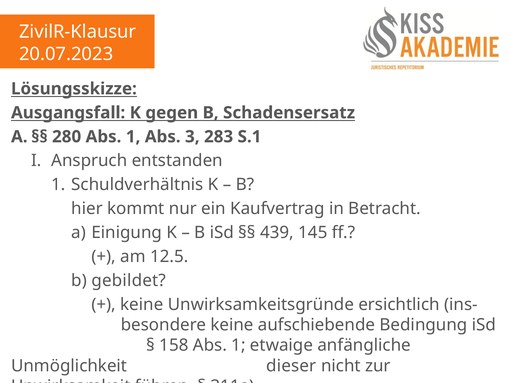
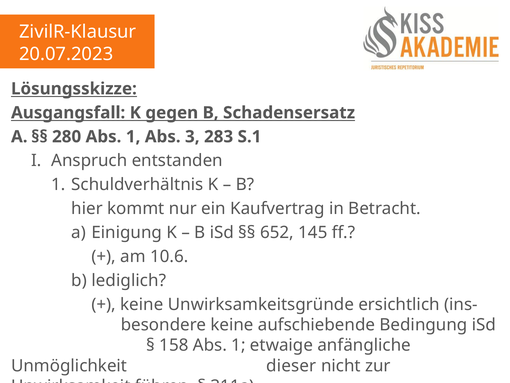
439: 439 -> 652 (277, 232)
12.5: 12.5 -> 10.6 (169, 256)
gebildet: gebildet -> lediglich (129, 280)
